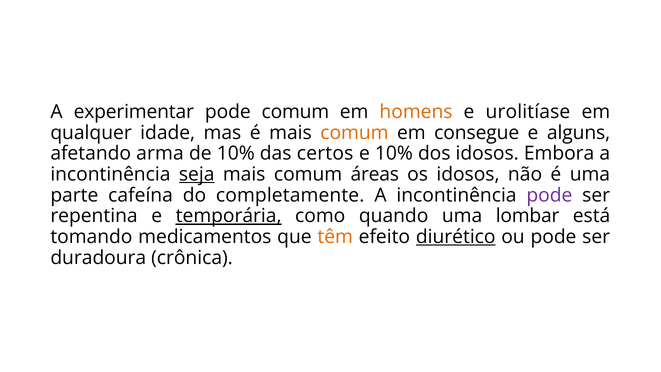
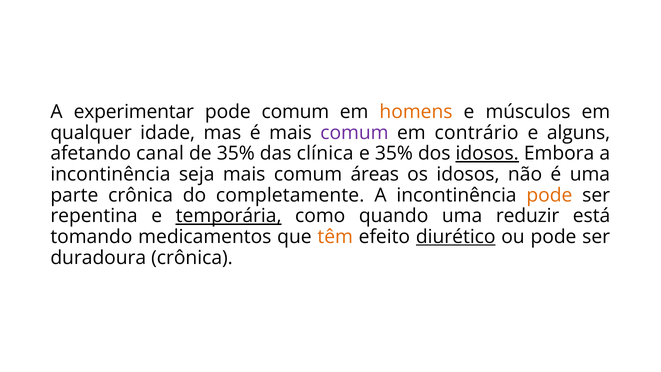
urolitíase: urolitíase -> músculos (528, 112)
comum colour: orange -> purple (354, 133)
consegue: consegue -> contrário (477, 133)
arma: arma -> canal (160, 153)
de 10%: 10% -> 35% (236, 153)
certos: certos -> clínica (325, 153)
e 10%: 10% -> 35% (394, 153)
idosos underline: none -> present (487, 153)
seja underline: present -> none (197, 174)
parte cafeína: cafeína -> crônica (141, 195)
pode colour: purple -> orange (549, 195)
lombar: lombar -> reduzir (528, 216)
